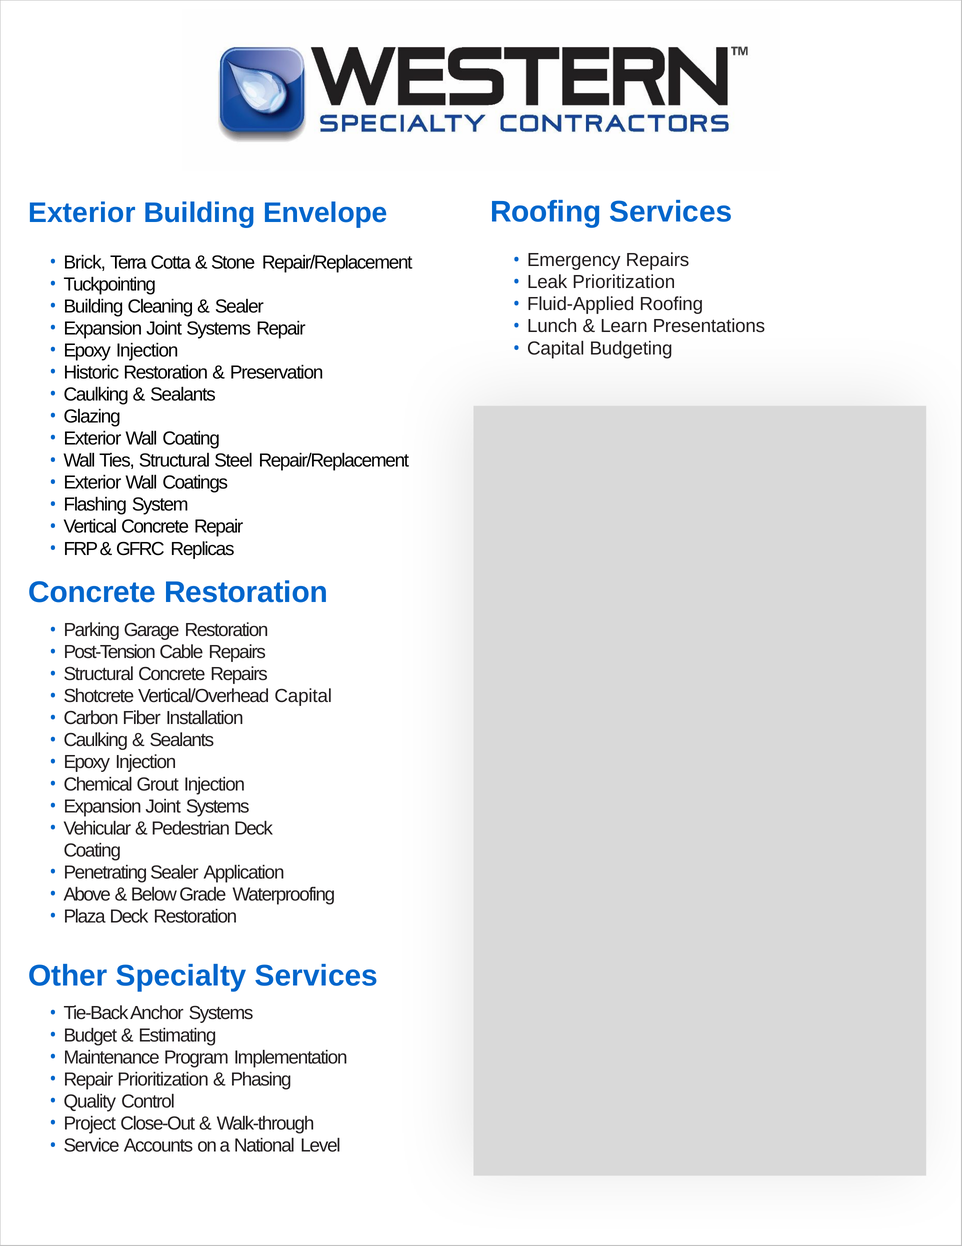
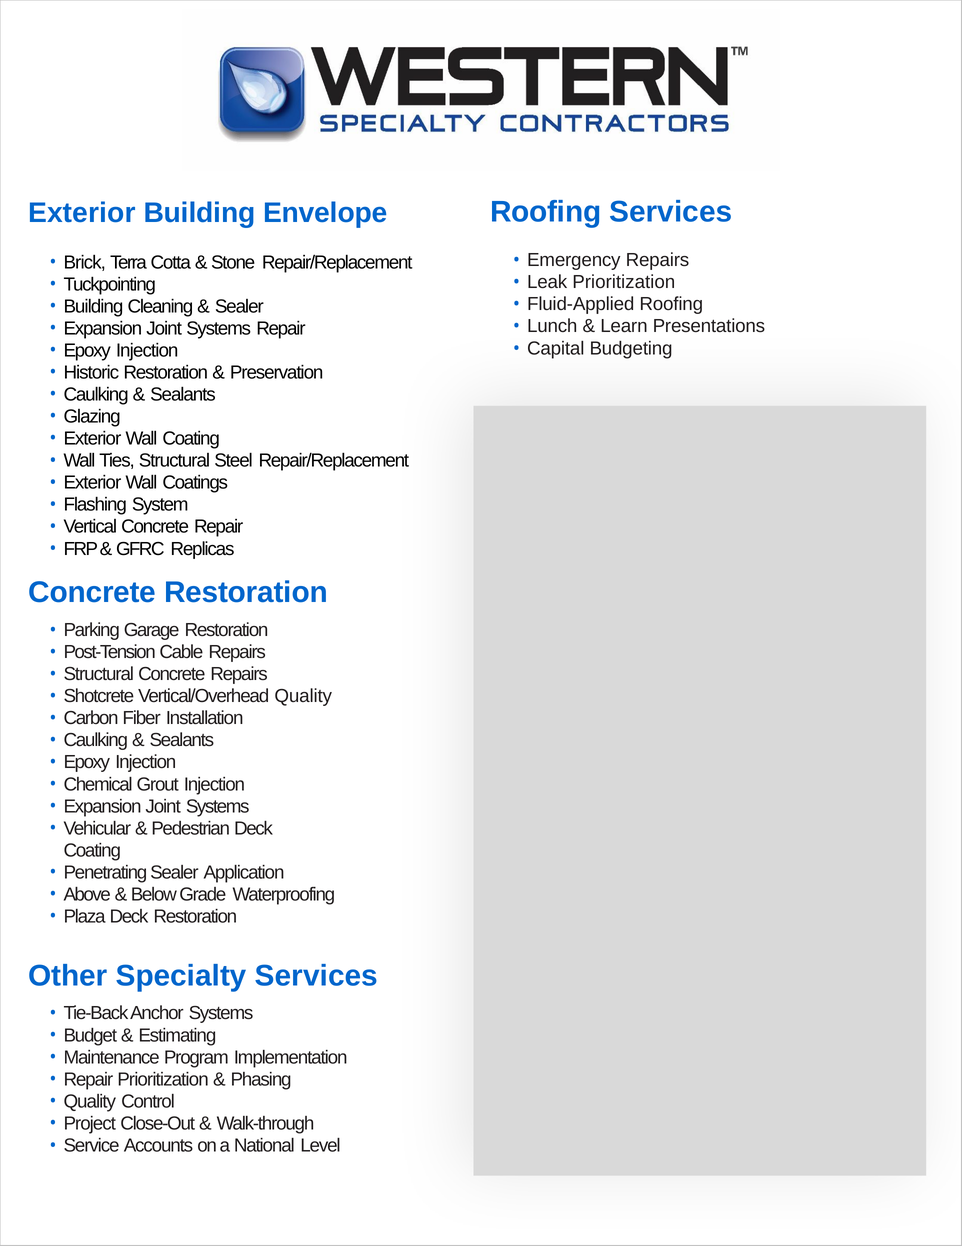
Vertical/Overhead Capital: Capital -> Quality (303, 696)
